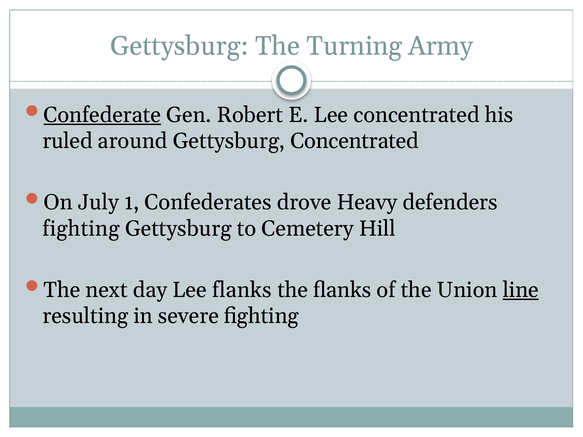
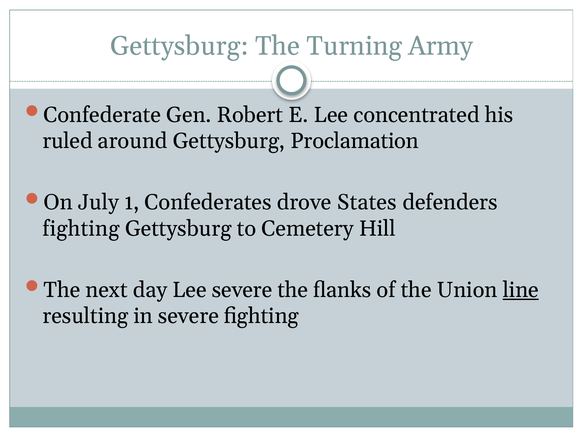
Confederate underline: present -> none (102, 115)
Gettysburg Concentrated: Concentrated -> Proclamation (355, 141)
Heavy: Heavy -> States (367, 202)
Lee flanks: flanks -> severe (242, 290)
